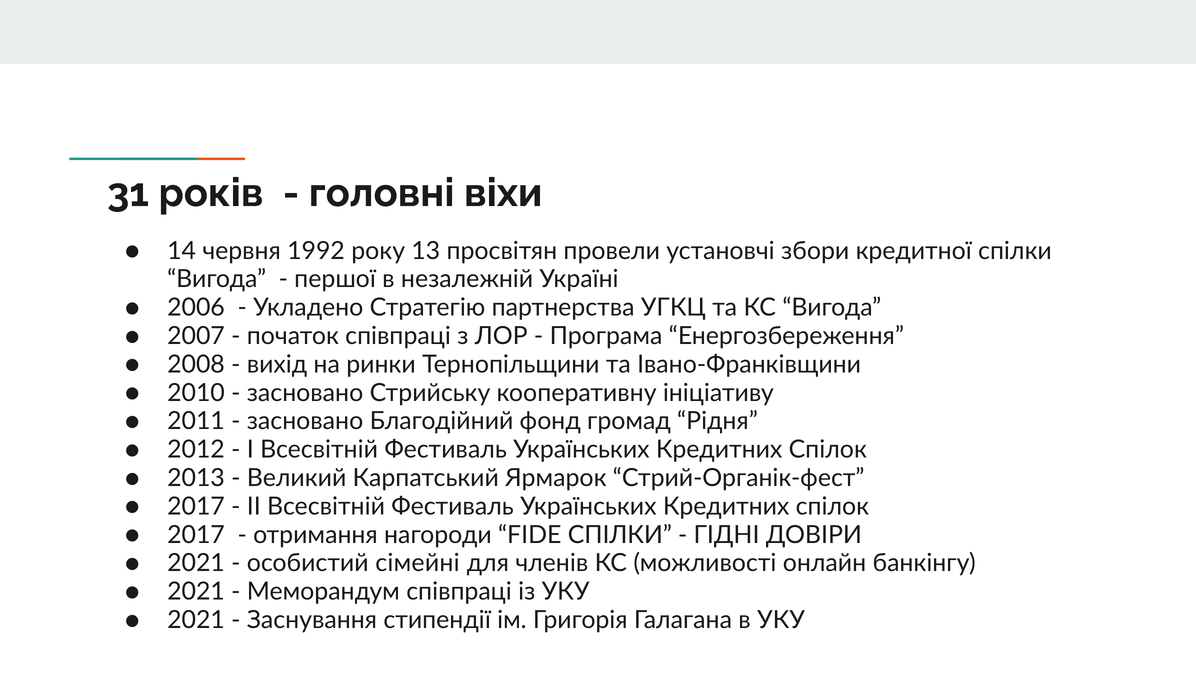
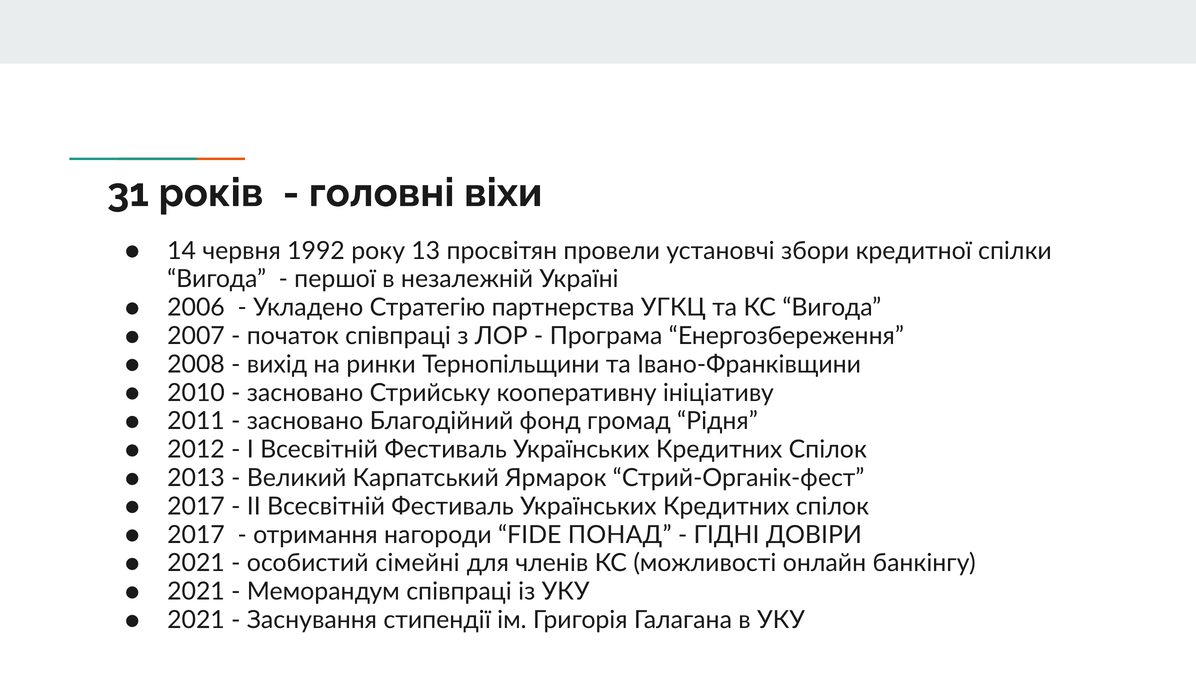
FIDE СПІЛКИ: СПІЛКИ -> ПОНАД (620, 535)
